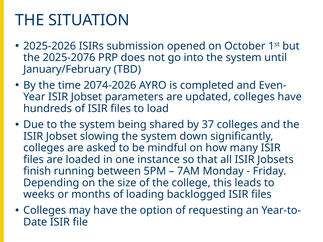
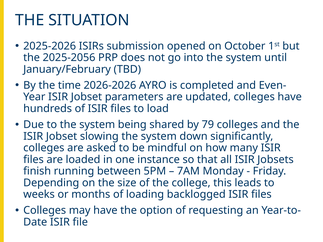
2025-2076: 2025-2076 -> 2025-2056 (69, 58)
2074-2026: 2074-2026 -> 2026-2026 (110, 85)
37: 37 -> 79 (208, 125)
